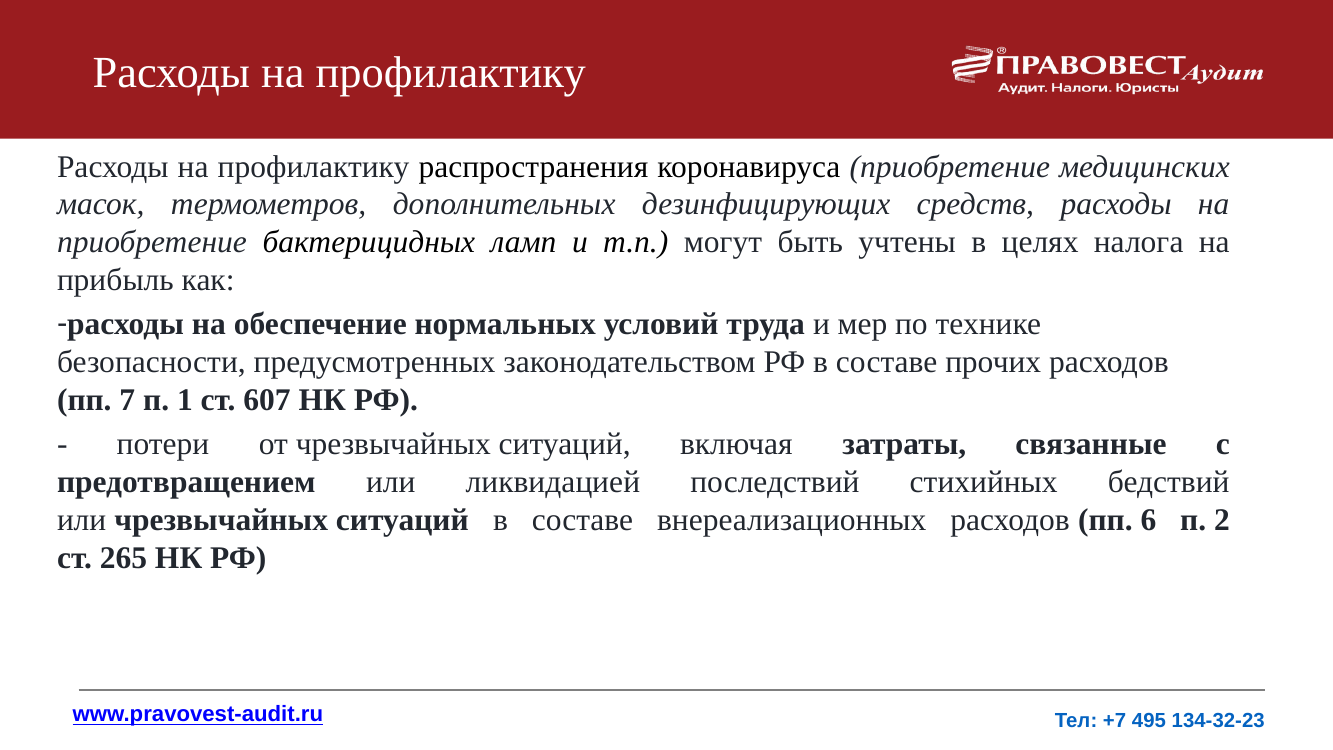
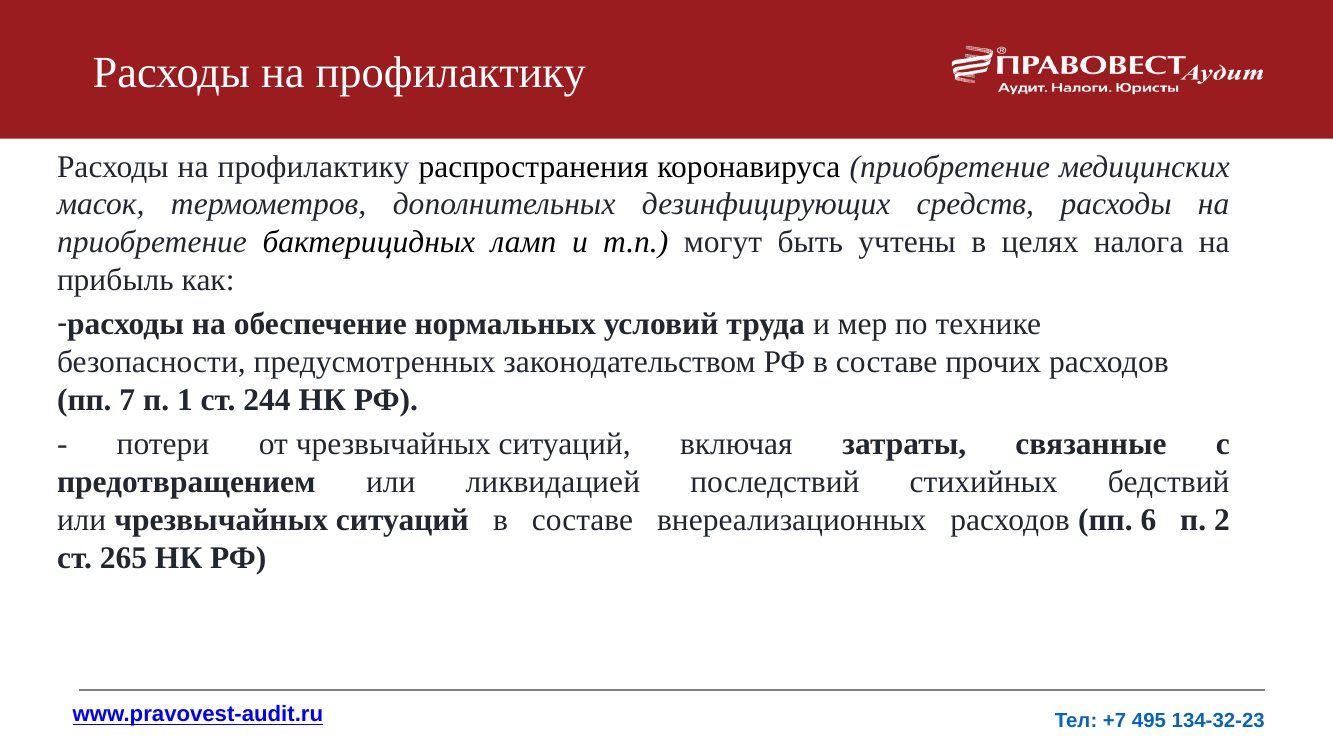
607: 607 -> 244 (267, 400)
